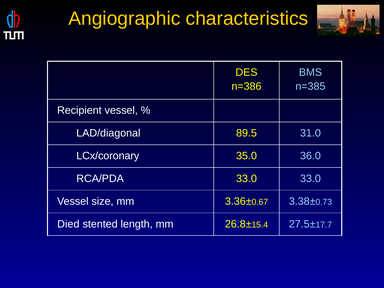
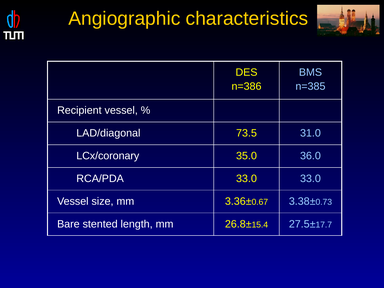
89.5: 89.5 -> 73.5 (246, 133)
Died: Died -> Bare (68, 224)
